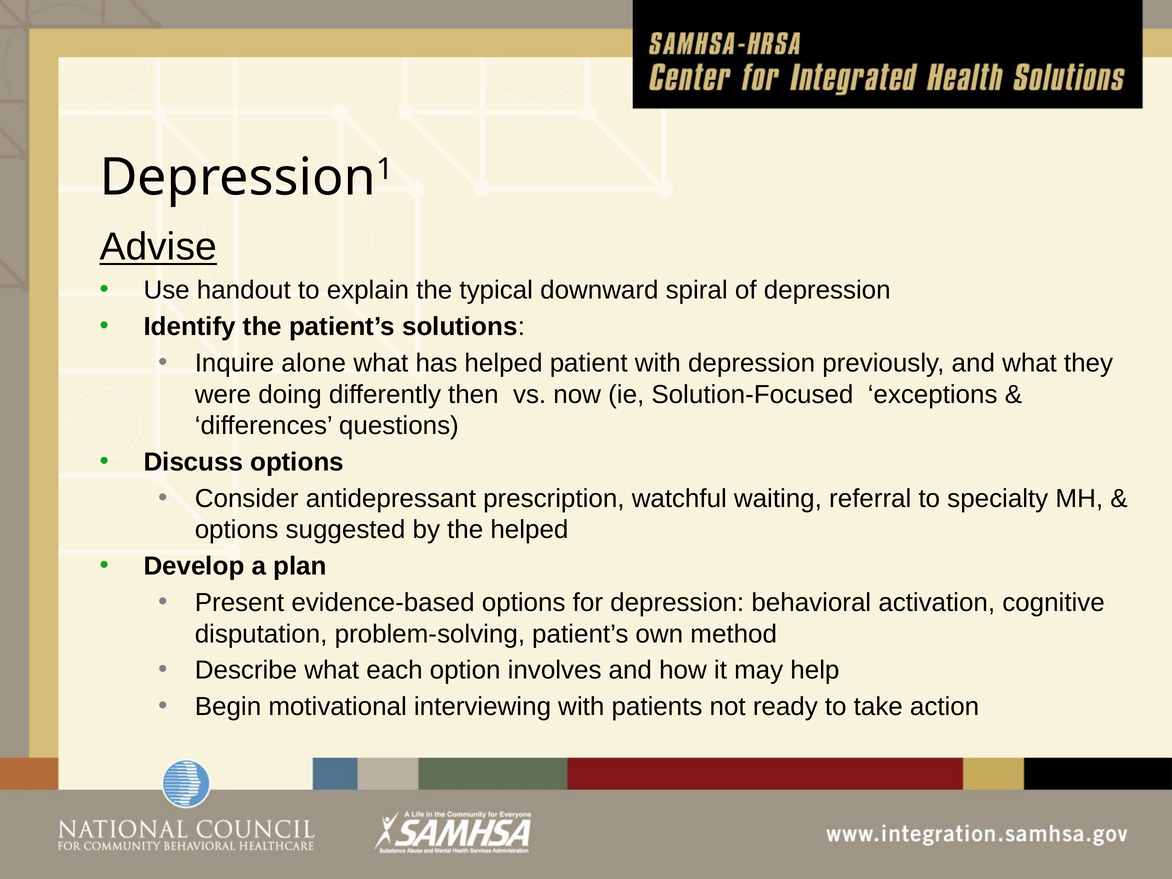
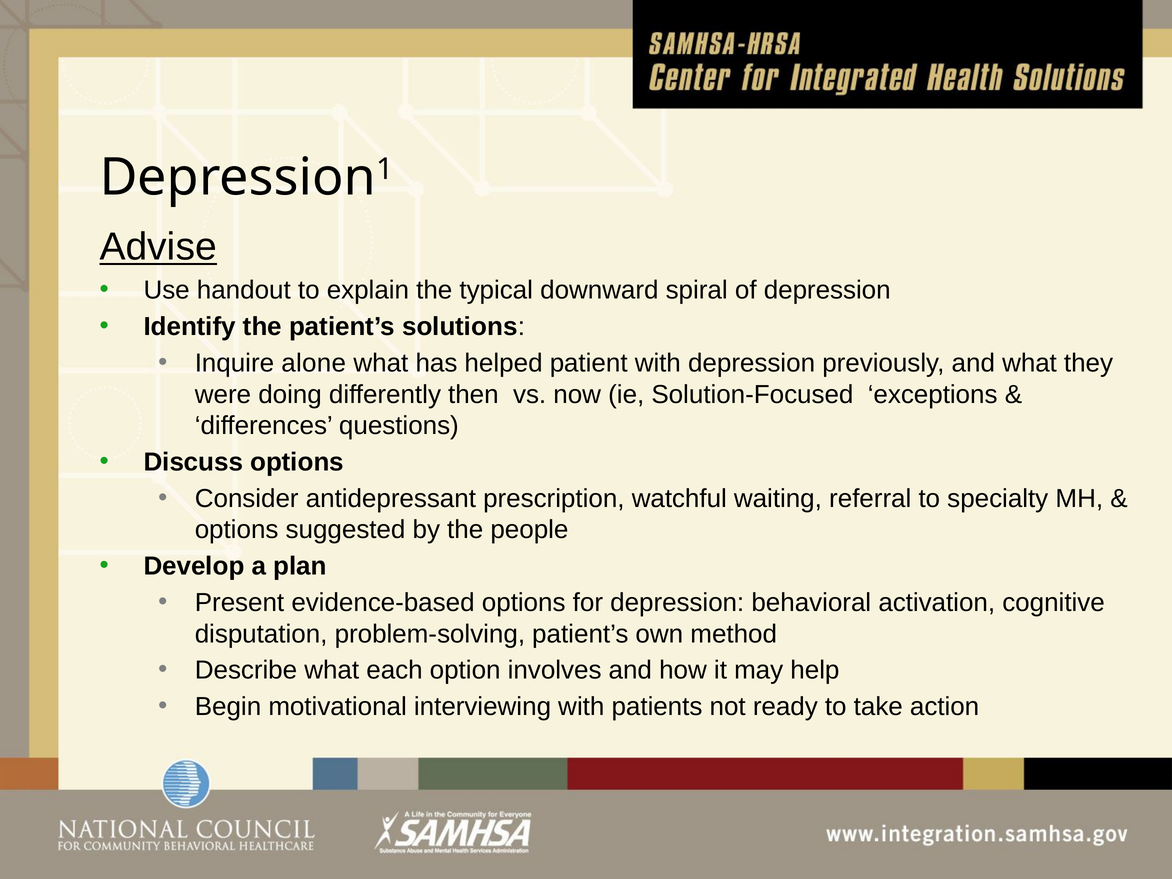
the helped: helped -> people (529, 530)
